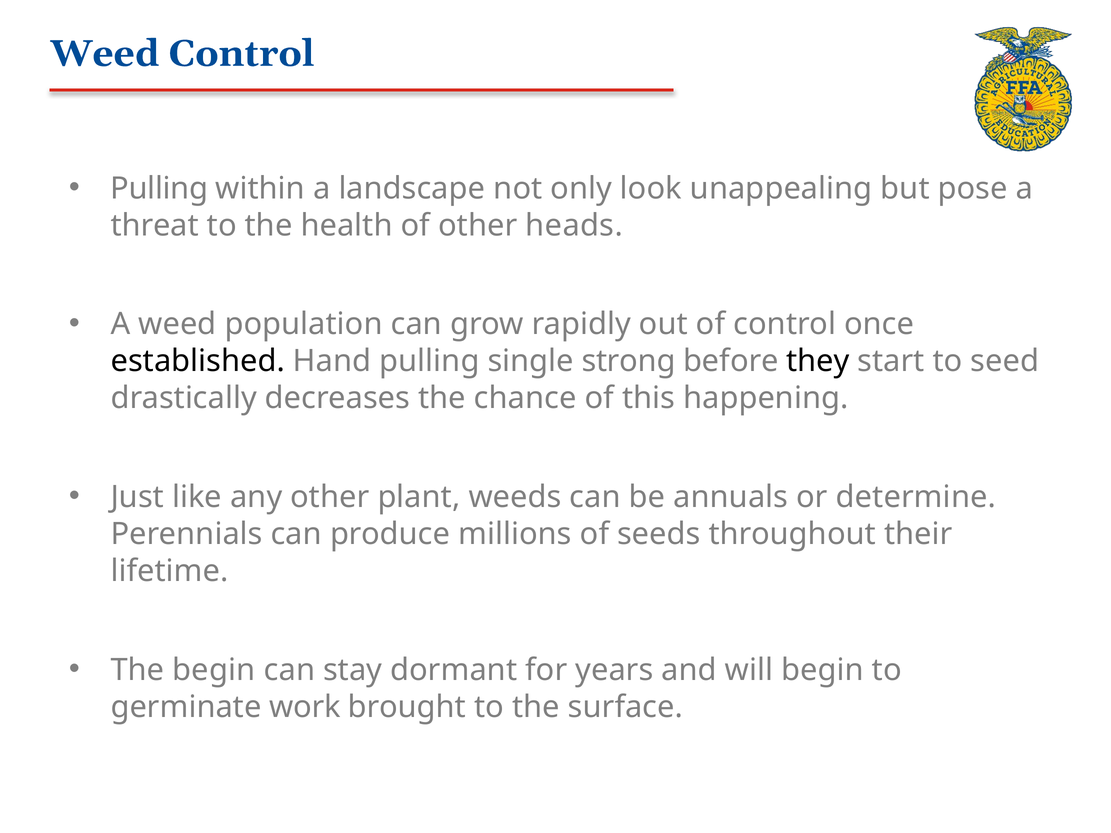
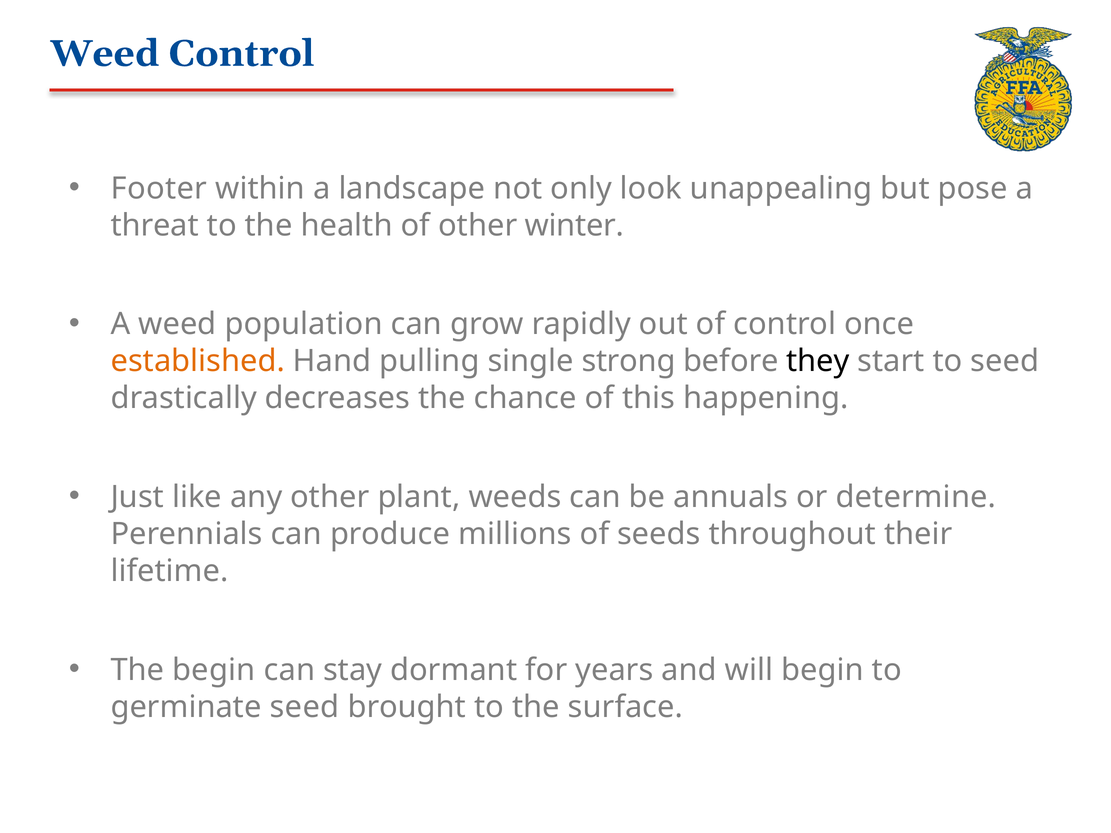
Pulling: Pulling -> Footer (159, 189)
heads: heads -> winter (574, 226)
established colour: black -> orange (198, 361)
germinate work: work -> seed (305, 707)
